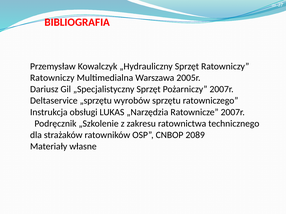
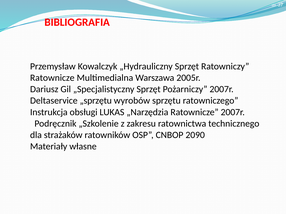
Ratowniczy: Ratowniczy -> Ratownicze (52, 78)
2089: 2089 -> 2090 (195, 135)
